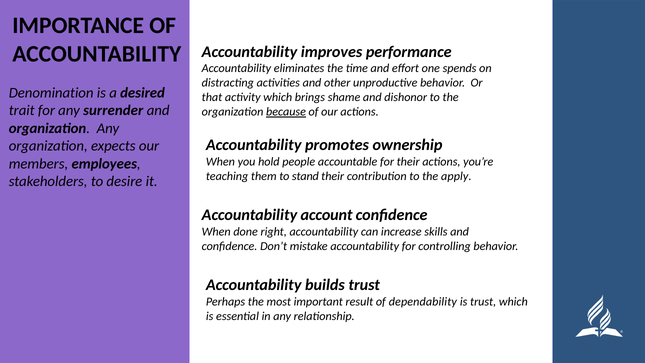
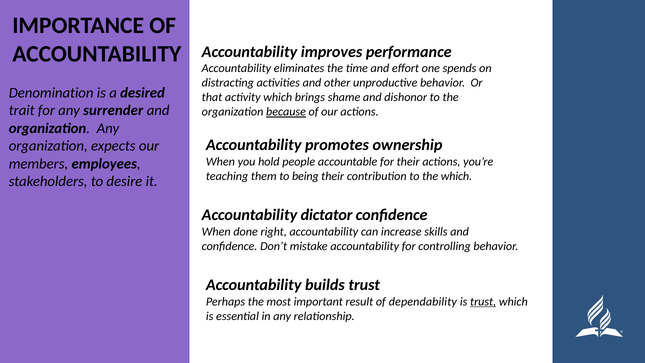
stand: stand -> being (305, 176)
the apply: apply -> which (456, 176)
account: account -> dictator (327, 215)
trust underline: none -> present (483, 301)
